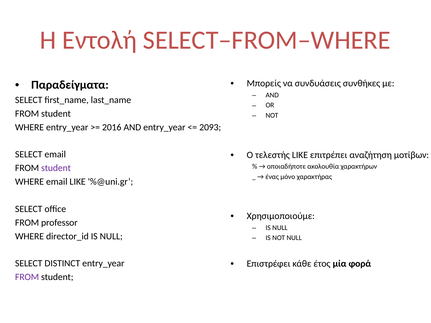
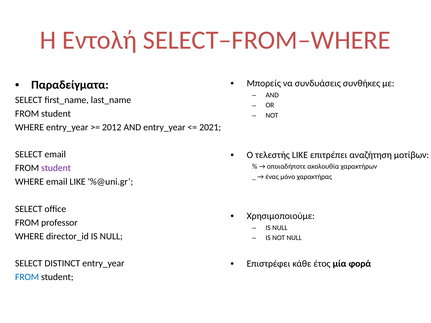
2016: 2016 -> 2012 (112, 127)
2093: 2093 -> 2021 (210, 127)
FROM colour: purple -> blue (27, 277)
